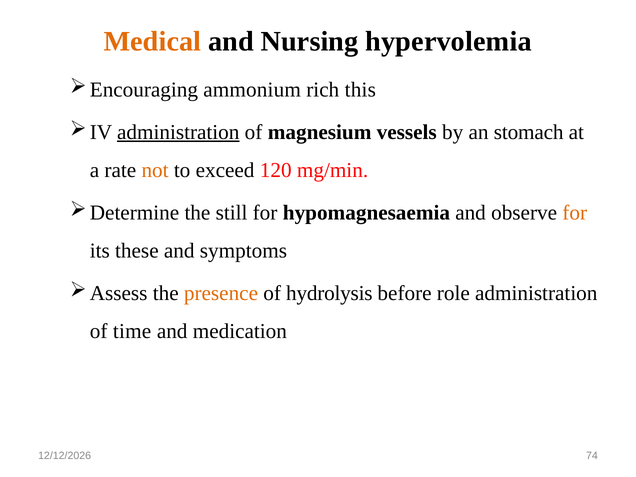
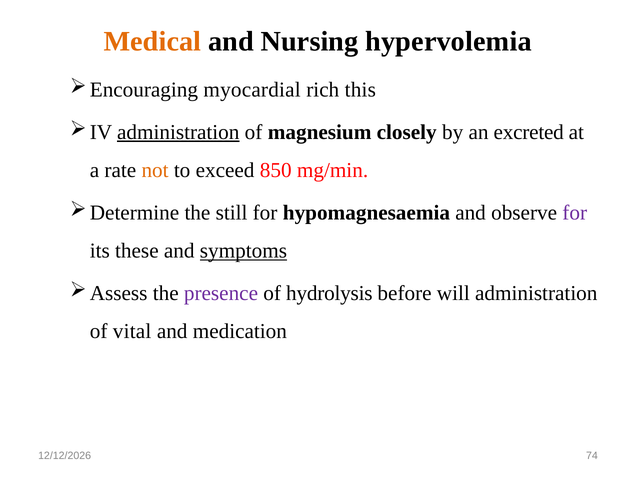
ammonium: ammonium -> myocardial (252, 90)
vessels: vessels -> closely (407, 132)
stomach: stomach -> excreted (529, 132)
120: 120 -> 850 (276, 170)
for colour: orange -> purple (575, 213)
symptoms underline: none -> present (243, 251)
presence colour: orange -> purple (221, 293)
role: role -> will (453, 293)
time: time -> vital (132, 331)
